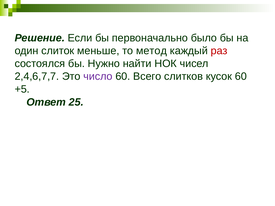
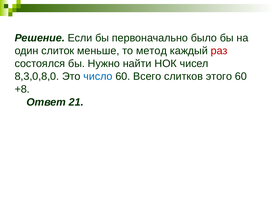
2,4,6,7,7: 2,4,6,7,7 -> 8,3,0,8,0 (37, 77)
число colour: purple -> blue (98, 77)
кусок: кусок -> этого (219, 77)
+5: +5 -> +8 (22, 89)
25: 25 -> 21 (76, 102)
